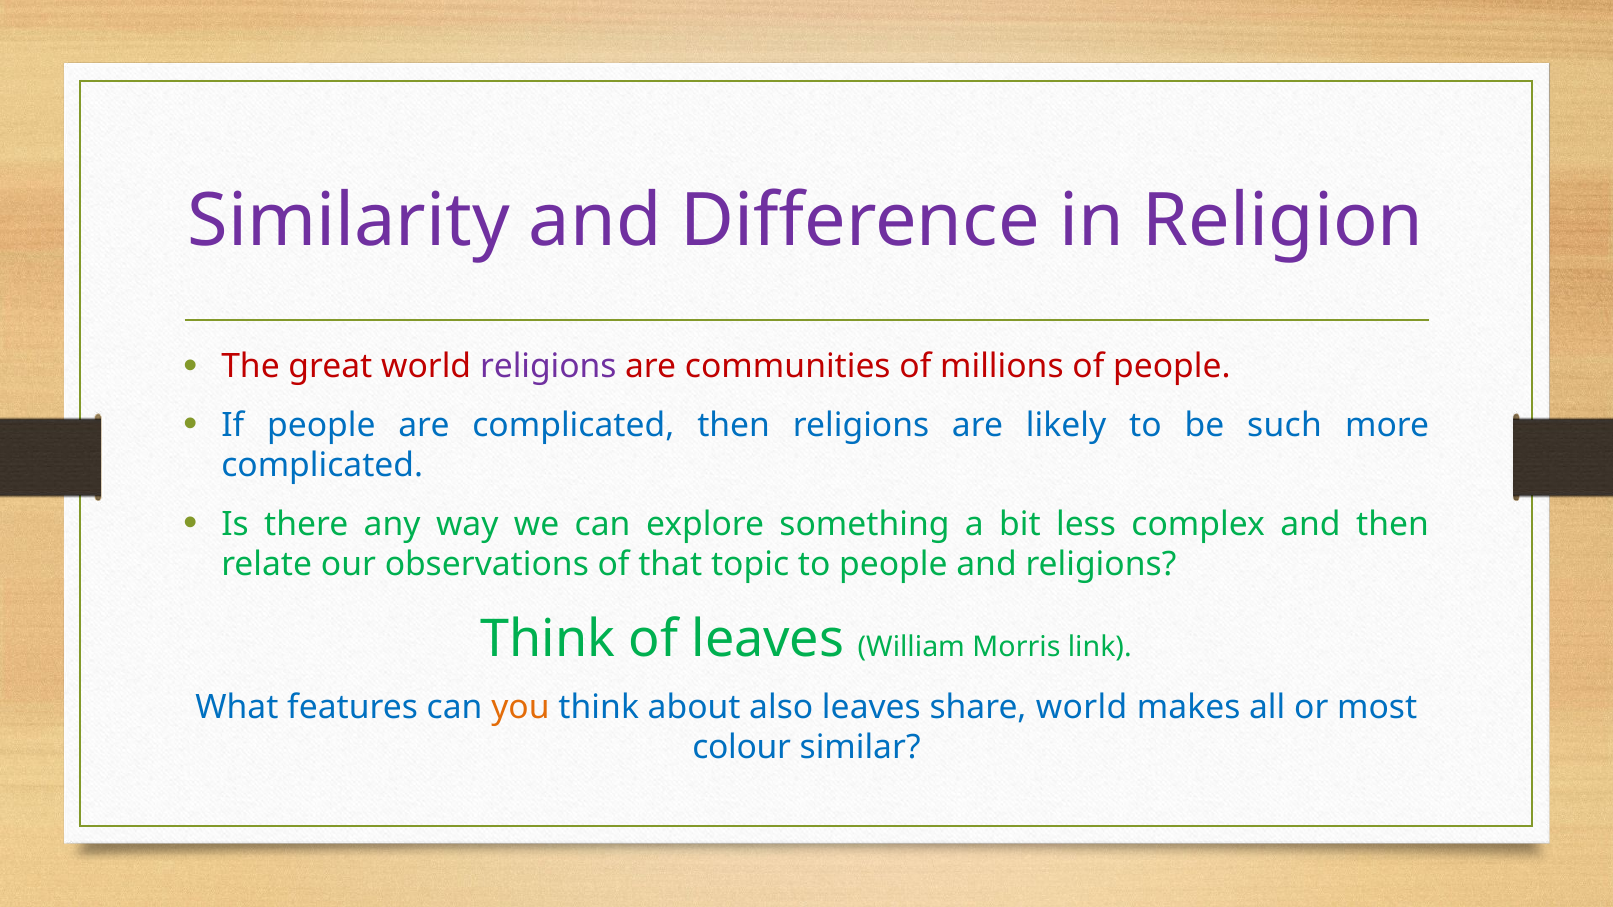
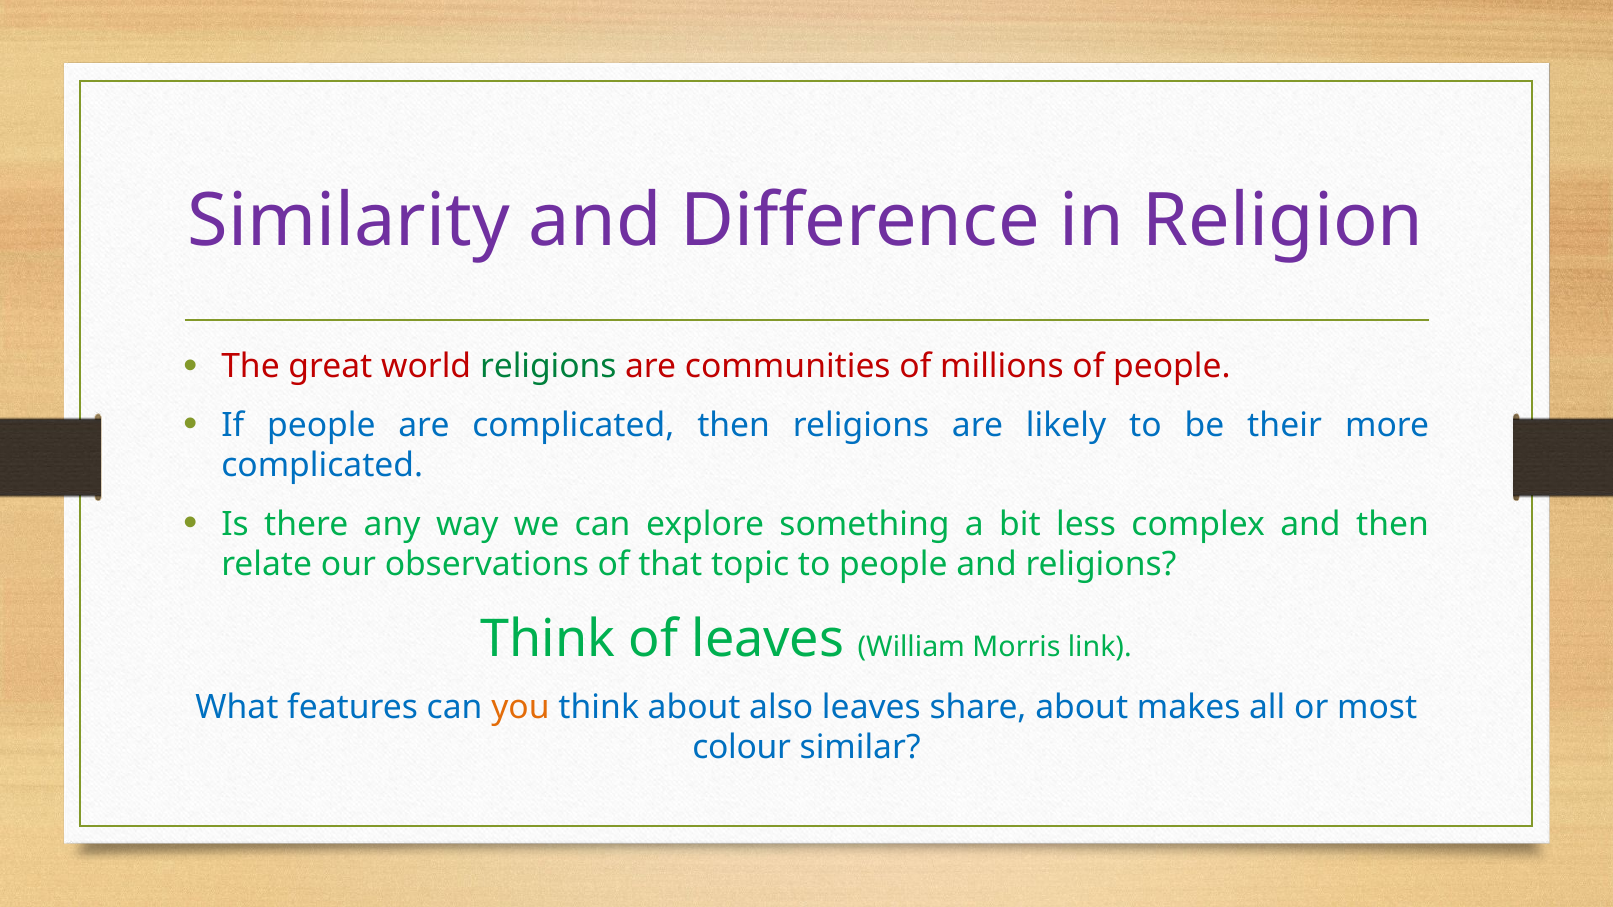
religions colour: purple -> green (548, 367)
such: such -> their (1285, 425)
share world: world -> about (1082, 708)
